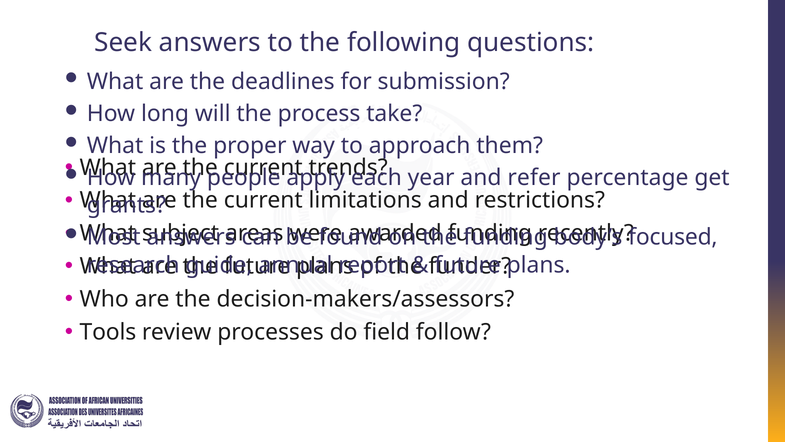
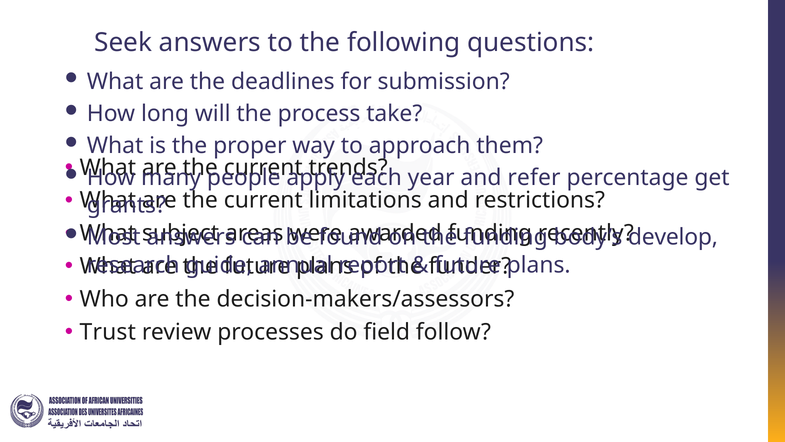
focused: focused -> develop (673, 237)
Tools: Tools -> Trust (108, 332)
